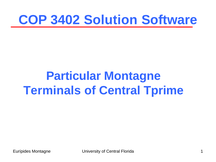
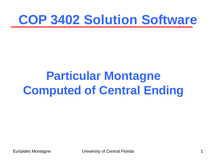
Terminals: Terminals -> Computed (52, 90)
Tprime: Tprime -> Ending (164, 90)
